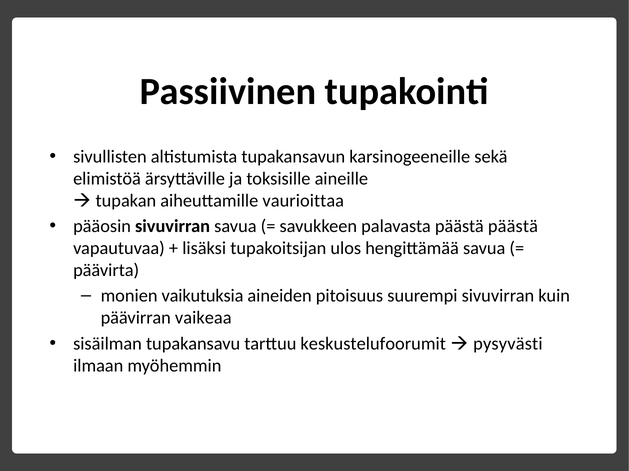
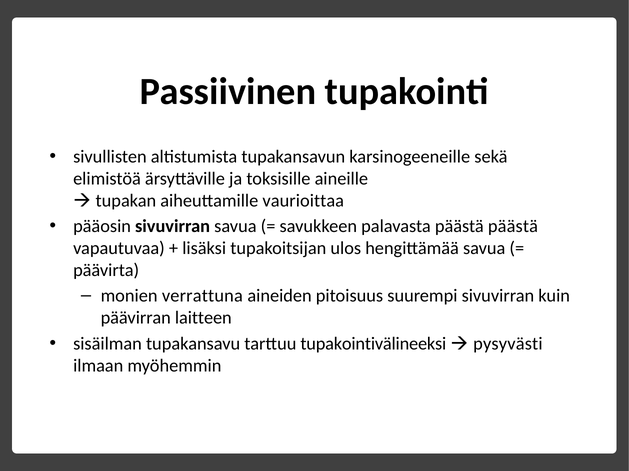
vaikutuksia: vaikutuksia -> verrattuna (202, 296)
vaikeaa: vaikeaa -> laitteen (203, 318)
keskustelufoorumit: keskustelufoorumit -> tupakointivälineeksi (373, 344)
